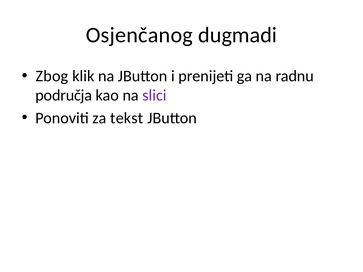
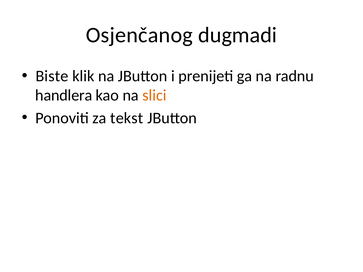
Zbog: Zbog -> Biste (52, 76)
područja: područja -> handlera (64, 96)
slici colour: purple -> orange (154, 96)
